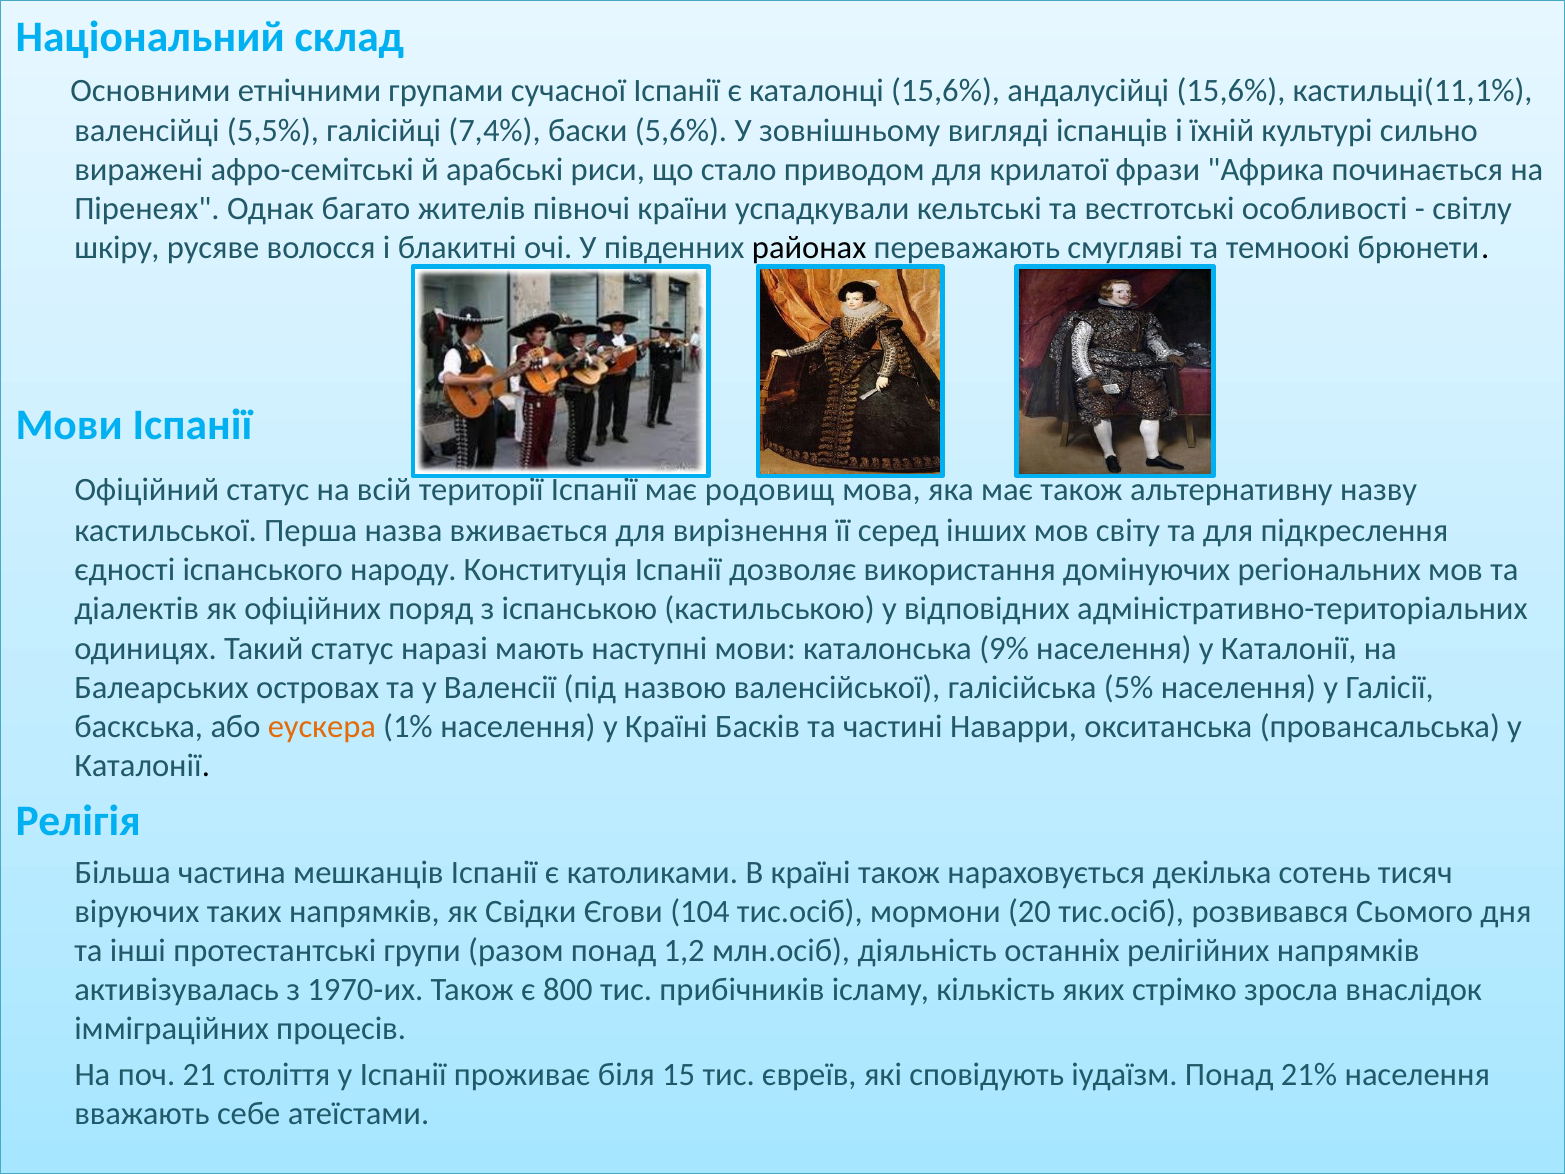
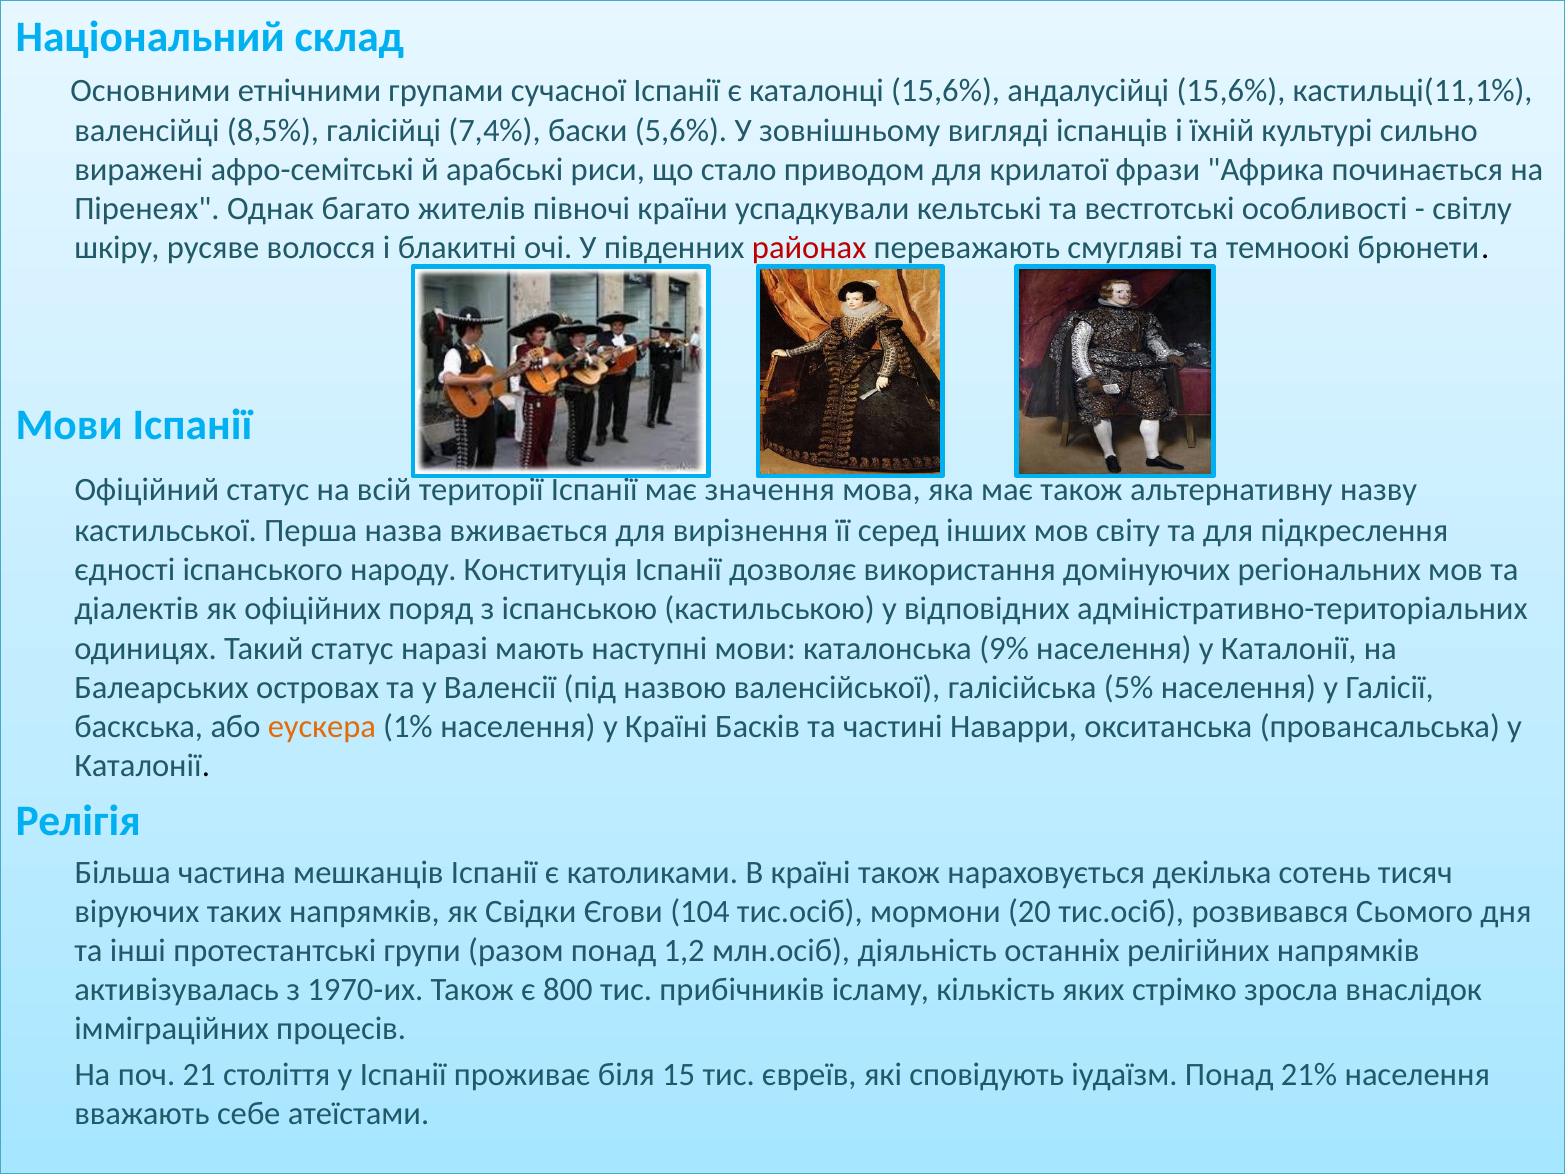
5,5%: 5,5% -> 8,5% (273, 131)
районах colour: black -> red (809, 248)
родовищ: родовищ -> значення (770, 489)
